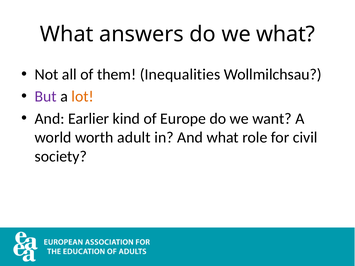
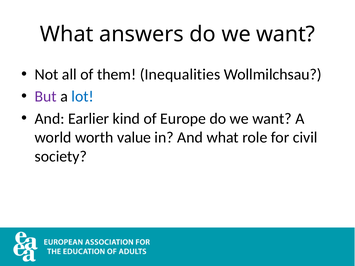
answers do we what: what -> want (286, 34)
lot colour: orange -> blue (83, 97)
adult: adult -> value (134, 138)
